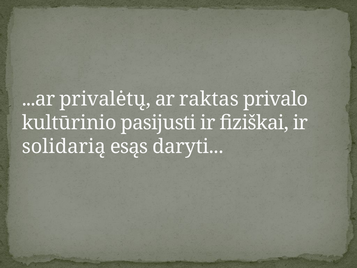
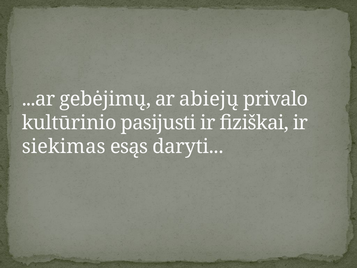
privalėtų: privalėtų -> gebėjimų (105, 99)
raktas: raktas -> abiejų (209, 99)
solidarią: solidarią -> siekimas (64, 147)
